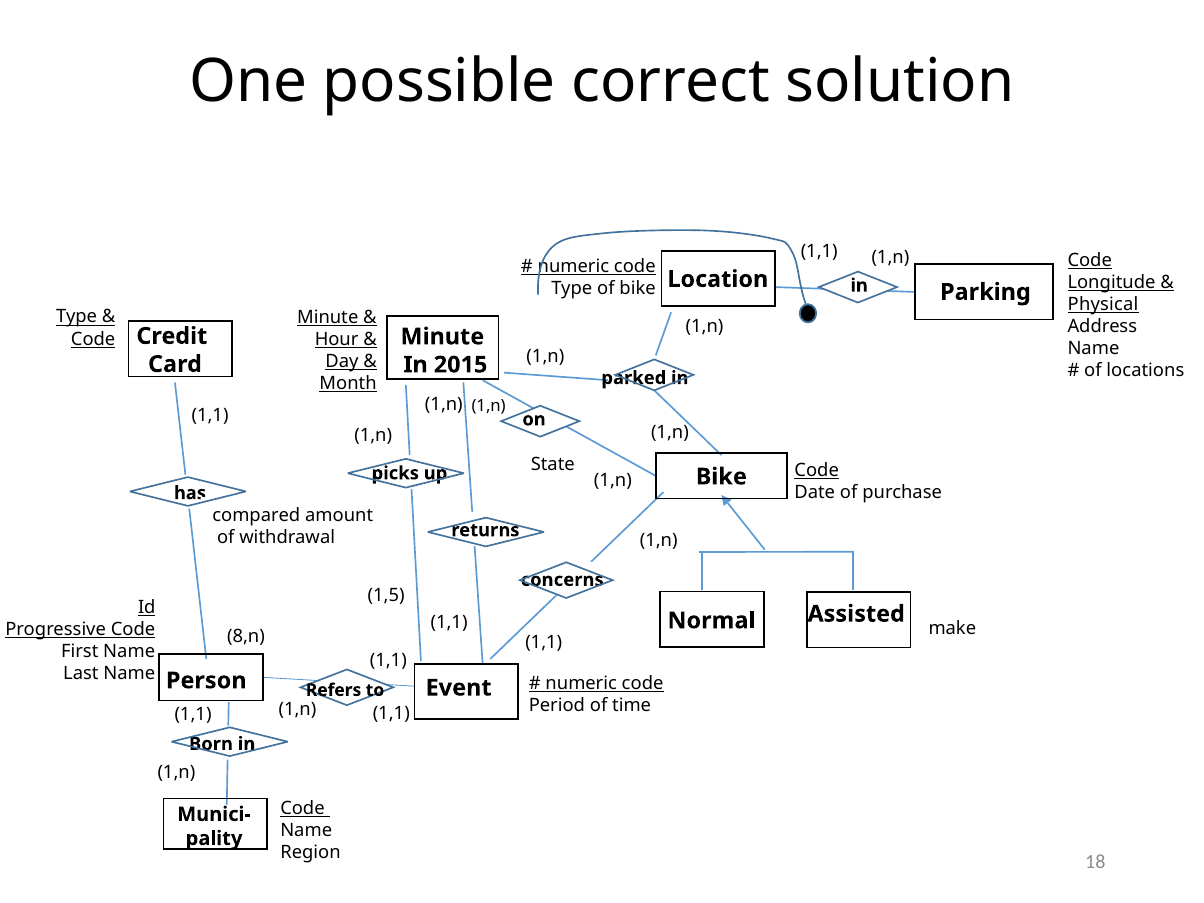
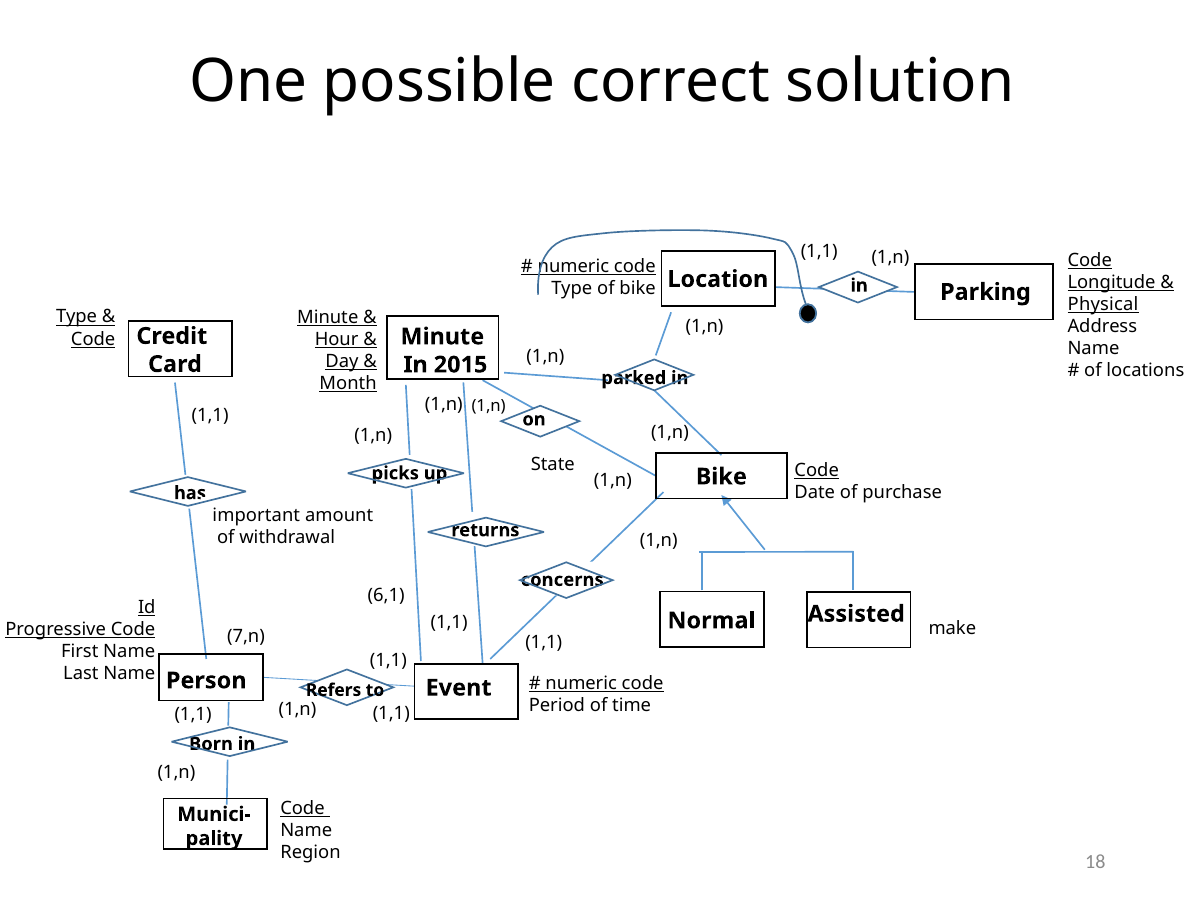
compared: compared -> important (256, 515)
1,5: 1,5 -> 6,1 (386, 595)
8,n: 8,n -> 7,n (246, 636)
